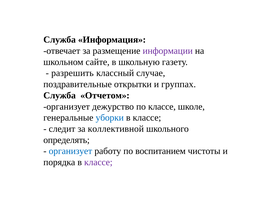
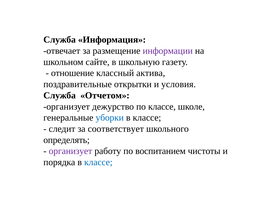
разрешить: разрешить -> отношение (73, 73)
случае: случае -> актива (151, 73)
группах: группах -> условия (179, 84)
коллективной: коллективной -> соответствует (116, 129)
организует colour: blue -> purple (70, 151)
классе colour: purple -> blue (98, 162)
